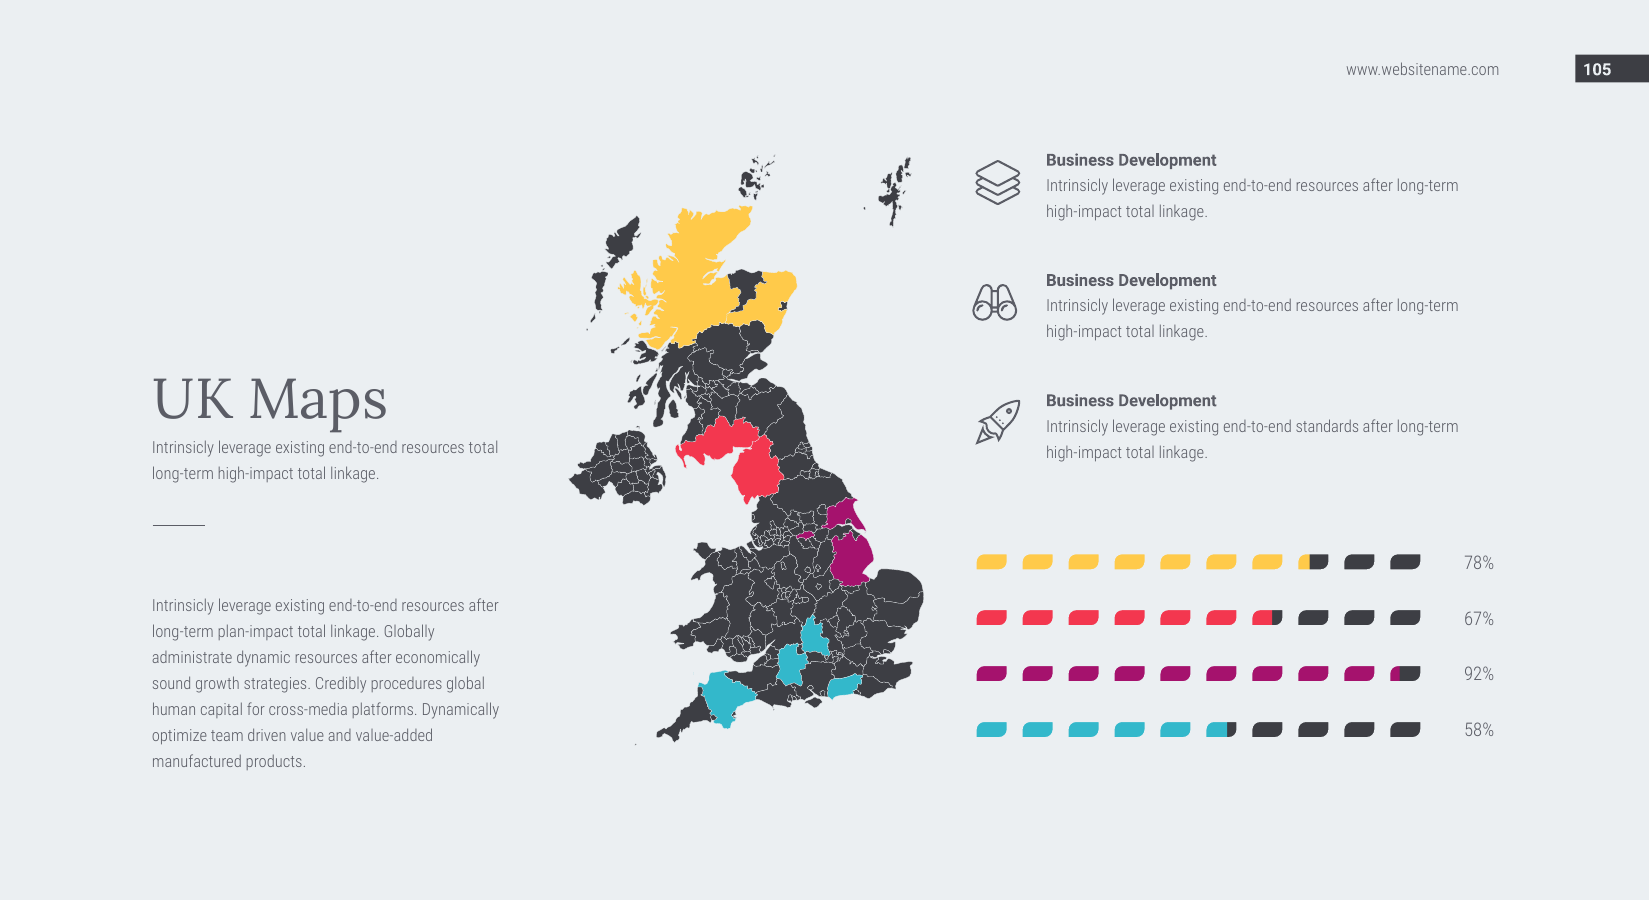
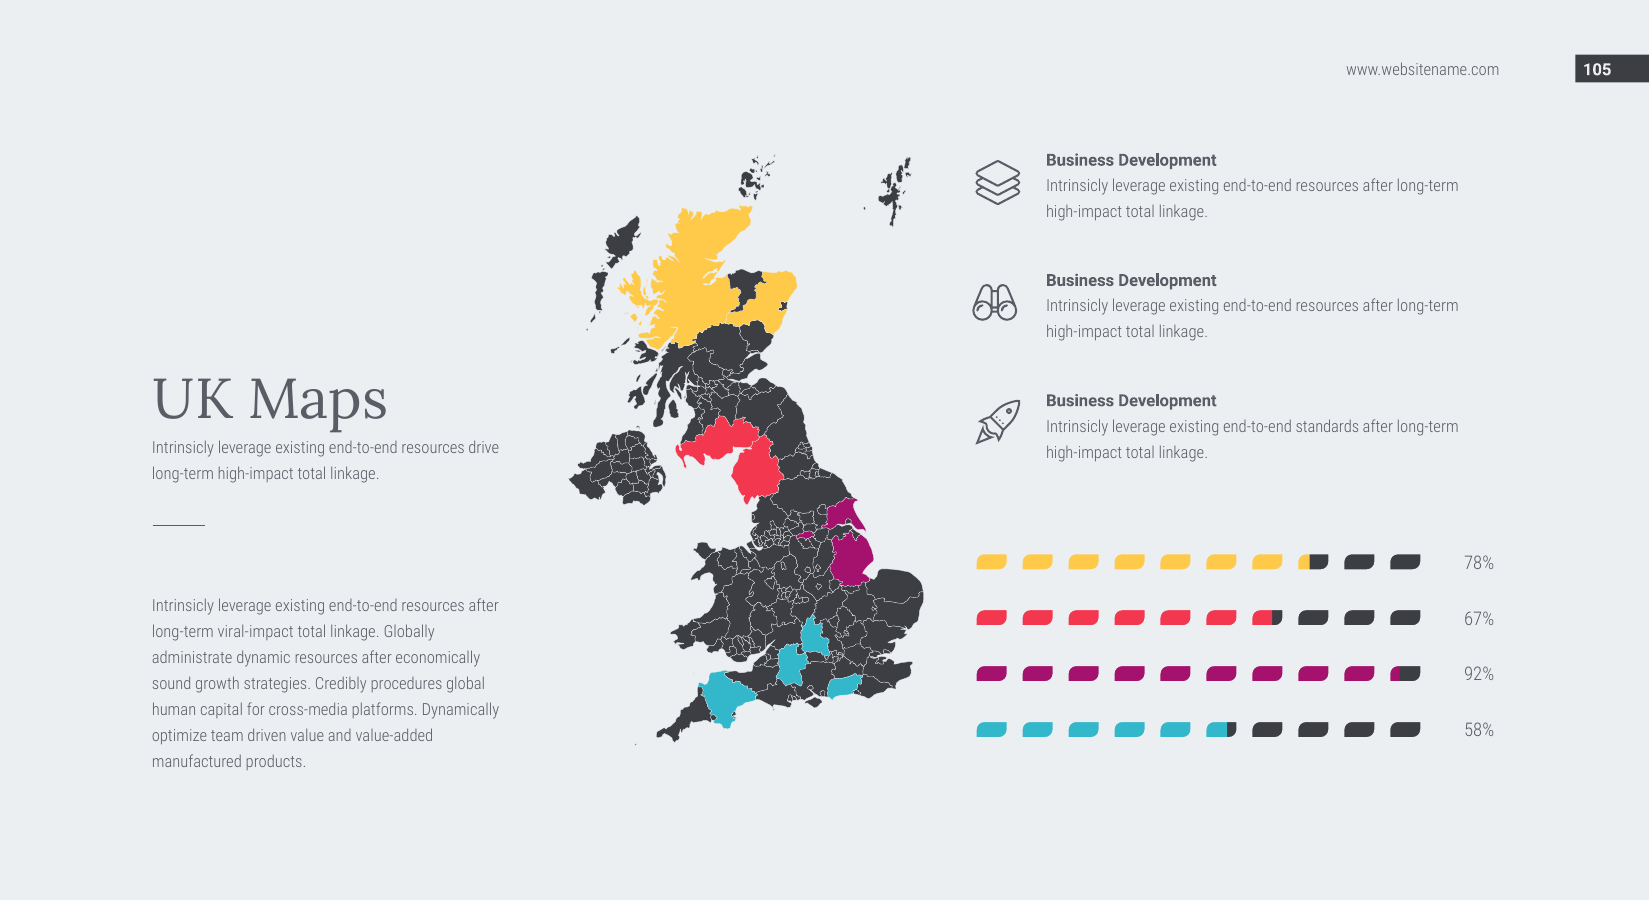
resources total: total -> drive (484, 448)
plan-impact: plan-impact -> viral-impact (256, 631)
